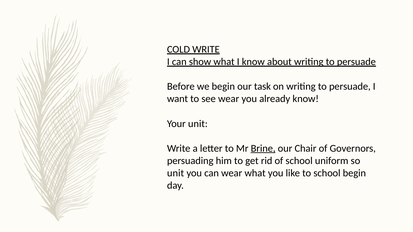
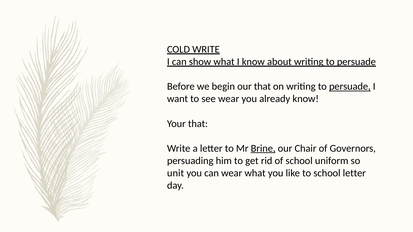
our task: task -> that (262, 87)
persuade underline: none -> present (350, 87)
Your unit: unit -> that (198, 124)
school begin: begin -> letter (354, 173)
